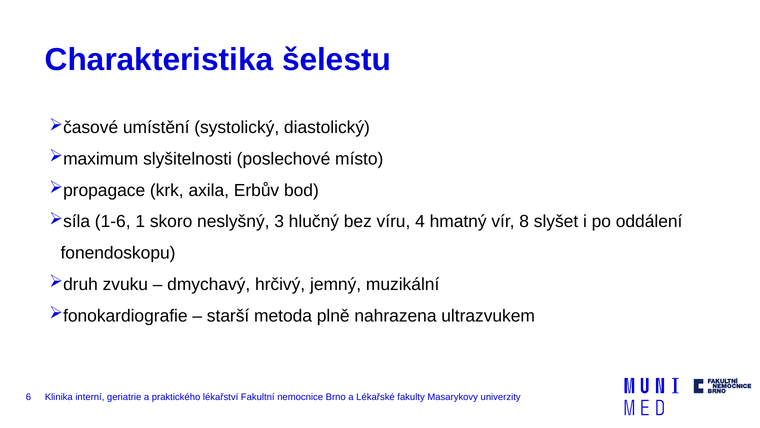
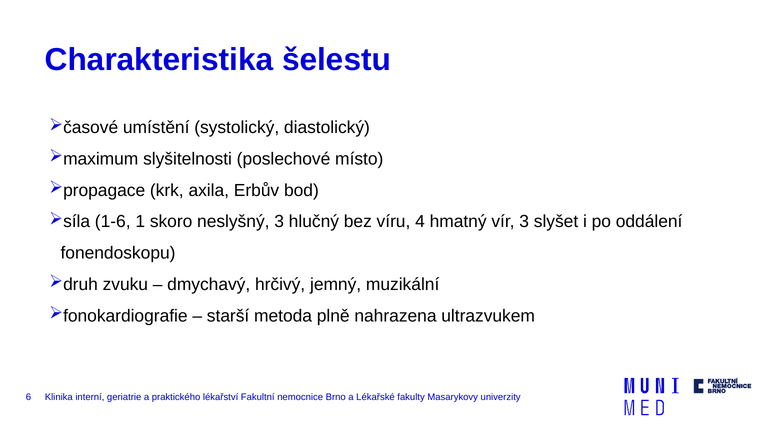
vír 8: 8 -> 3 (524, 221)
